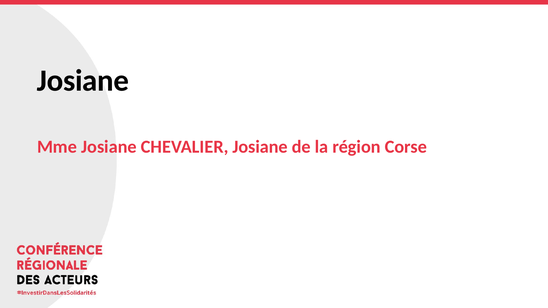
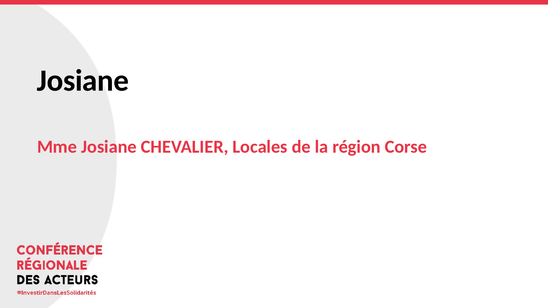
CHEVALIER Josiane: Josiane -> Locales (260, 147)
